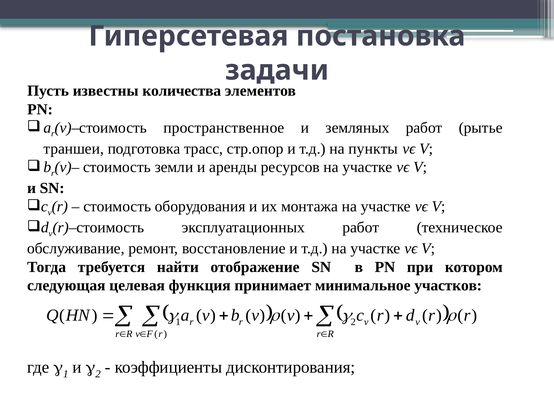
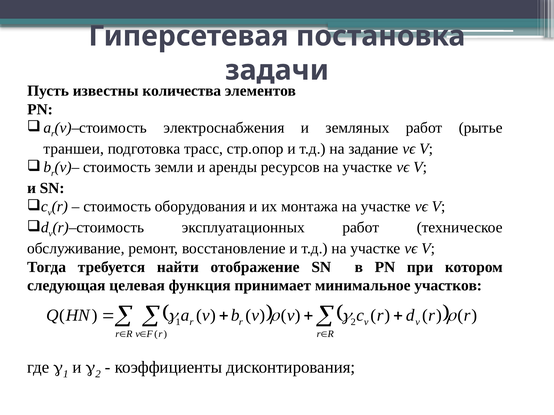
пространственное: пространственное -> электроснабжения (224, 128)
пункты: пункты -> задание (373, 149)
